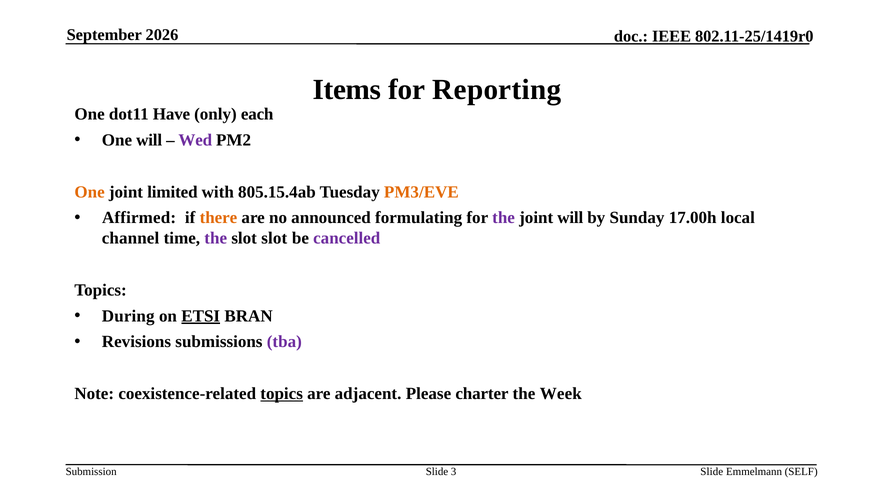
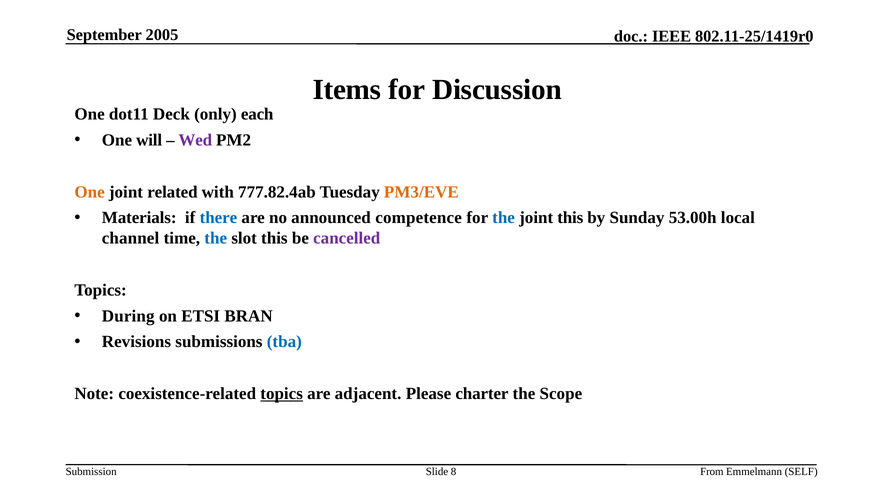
2026: 2026 -> 2005 (162, 35)
Reporting: Reporting -> Discussion (497, 89)
Have: Have -> Deck (171, 114)
limited: limited -> related (172, 192)
805.15.4ab: 805.15.4ab -> 777.82.4ab (277, 192)
Affirmed: Affirmed -> Materials (139, 218)
there colour: orange -> blue (218, 218)
formulating: formulating -> competence (419, 218)
the colour: purple -> blue (504, 218)
joint will: will -> this (570, 218)
17.00h: 17.00h -> 53.00h (693, 218)
the colour: purple -> blue (216, 238)
slot slot: slot -> this (274, 238)
ETSI underline: present -> none (201, 316)
tba colour: purple -> blue (284, 342)
Week: Week -> Scope (561, 394)
3: 3 -> 8 (454, 472)
Slide: Slide -> From (712, 472)
